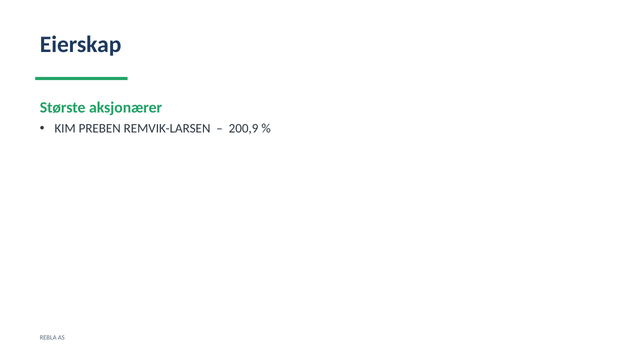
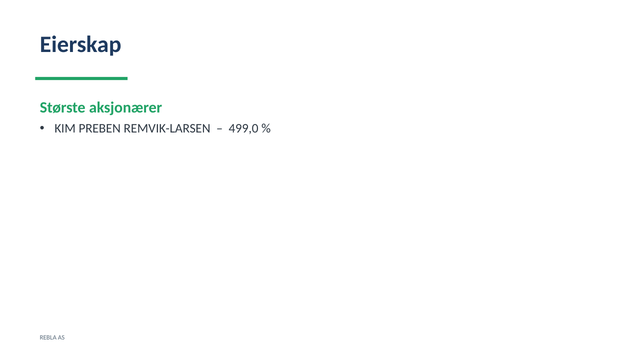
200,9: 200,9 -> 499,0 (244, 129)
